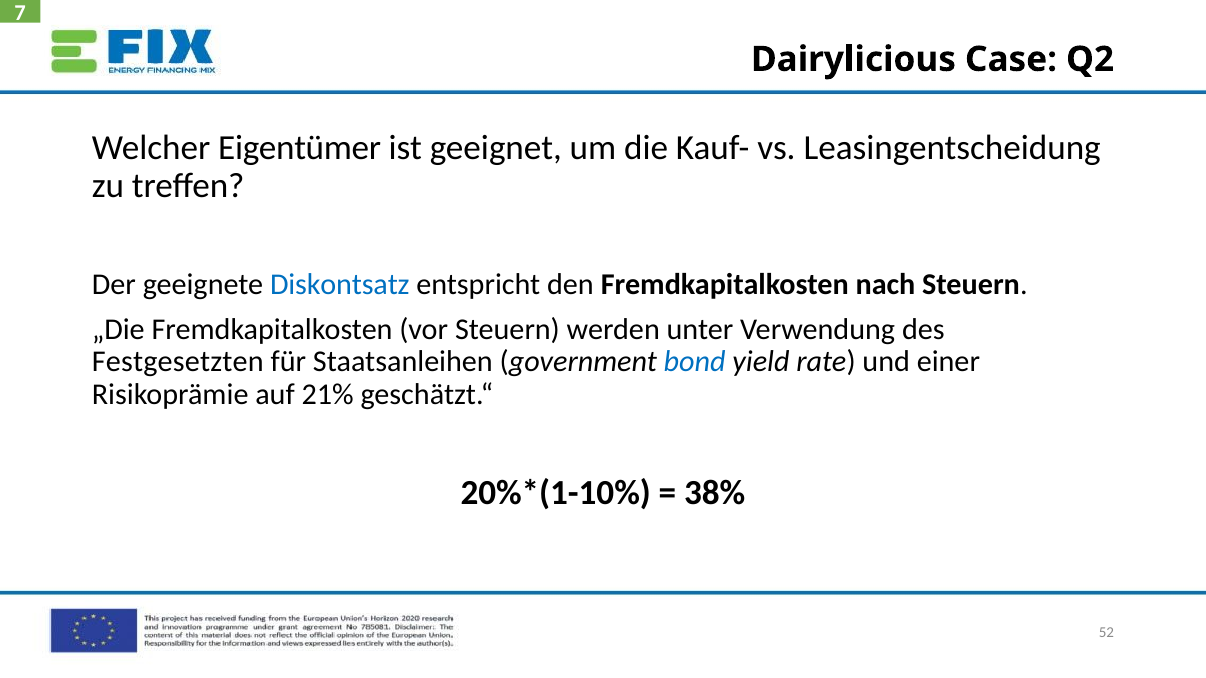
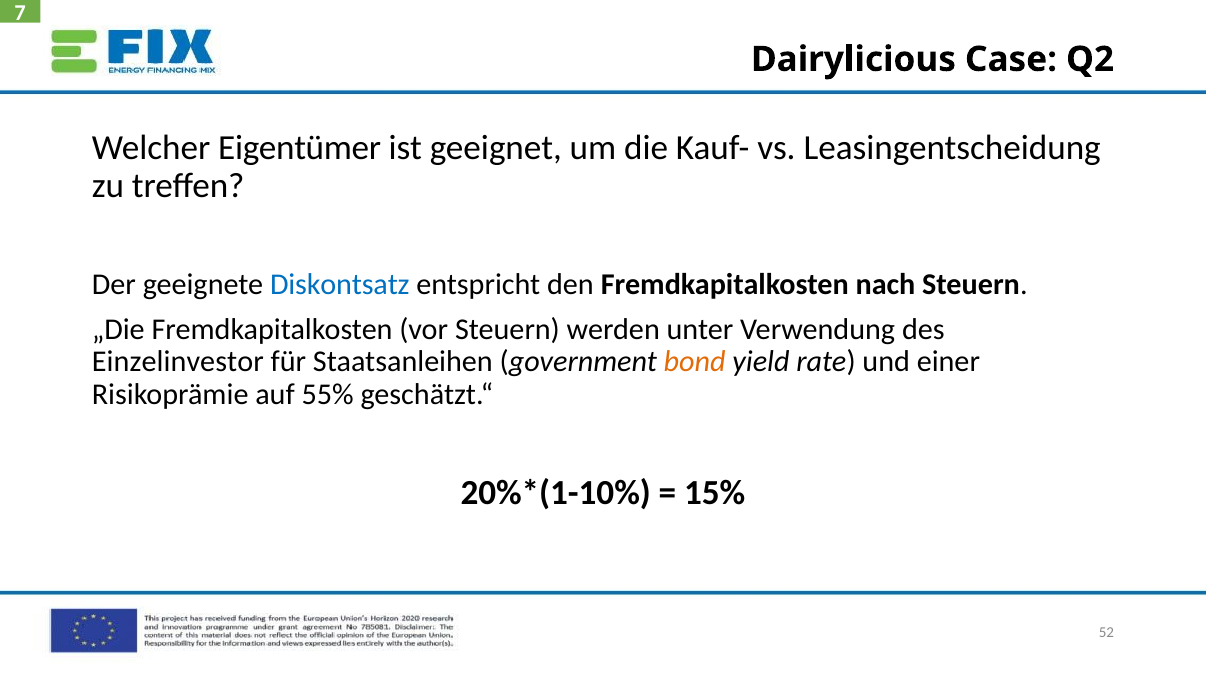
Festgesetzten: Festgesetzten -> Einzelinvestor (178, 362)
bond colour: blue -> orange (695, 362)
21%: 21% -> 55% (328, 395)
38%: 38% -> 15% (715, 493)
